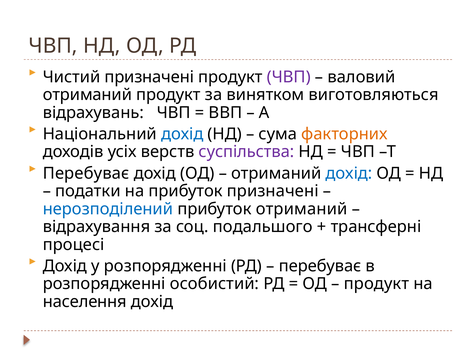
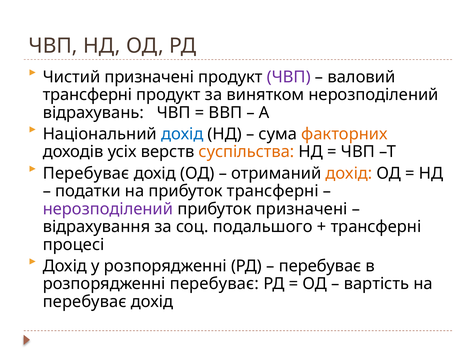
отриманий: отриманий -> трансферні (87, 95)
винятком виготовляються: виготовляються -> нерозподілений (374, 95)
суспільства colour: purple -> orange (247, 152)
дохід colour: blue -> orange (349, 173)
прибуток призначені: призначені -> трансферні (273, 191)
нерозподілений colour: blue -> purple (108, 209)
прибуток отриманий: отриманий -> призначені (302, 209)
розпорядженні особистий: особистий -> перебуває (214, 284)
продукт: продукт -> вартість (376, 284)
населення: населення -> перебуває (85, 302)
